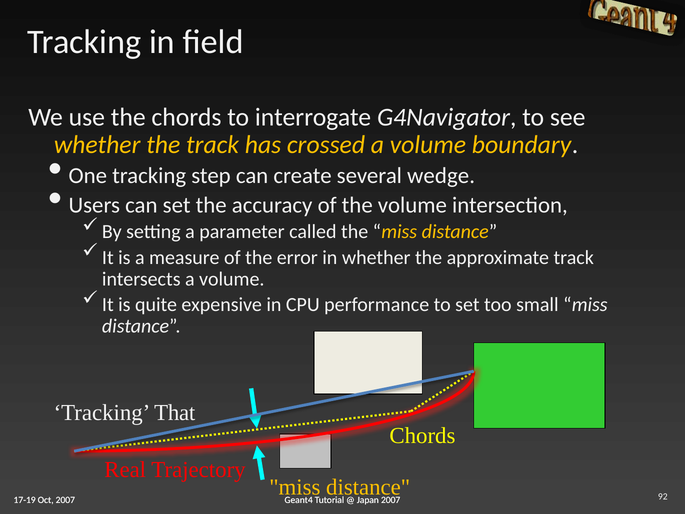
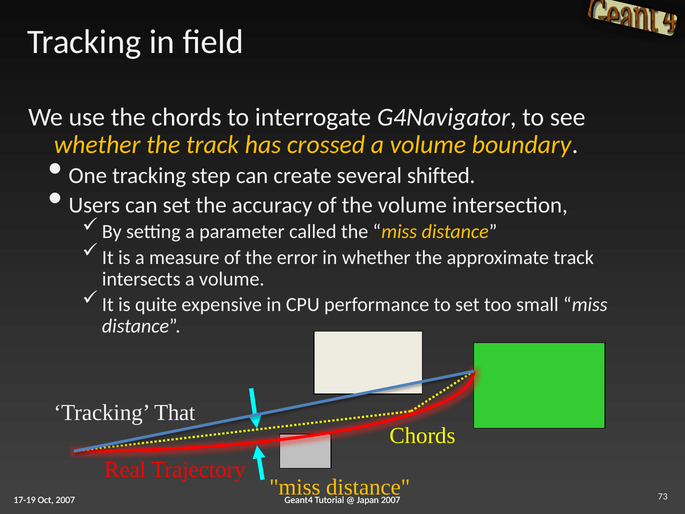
wedge: wedge -> shifted (441, 175)
92: 92 -> 73 (663, 496)
